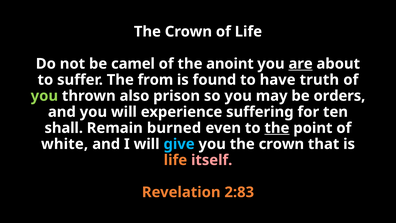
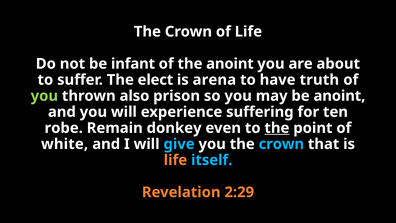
camel: camel -> infant (133, 64)
are underline: present -> none (301, 64)
from: from -> elect (155, 80)
found: found -> arena (214, 80)
be orders: orders -> anoint (339, 96)
shall: shall -> robe (64, 128)
burned: burned -> donkey (174, 128)
crown colour: white -> light blue (281, 144)
itself colour: pink -> light blue (212, 160)
2:83: 2:83 -> 2:29 (239, 192)
